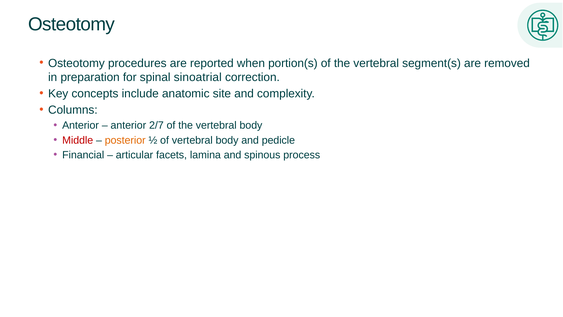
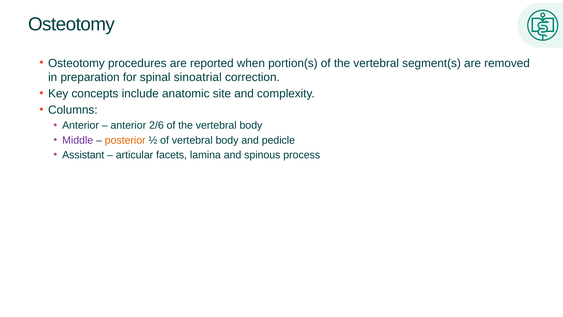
2/7: 2/7 -> 2/6 (156, 125)
Middle colour: red -> purple (78, 140)
Financial: Financial -> Assistant (83, 155)
